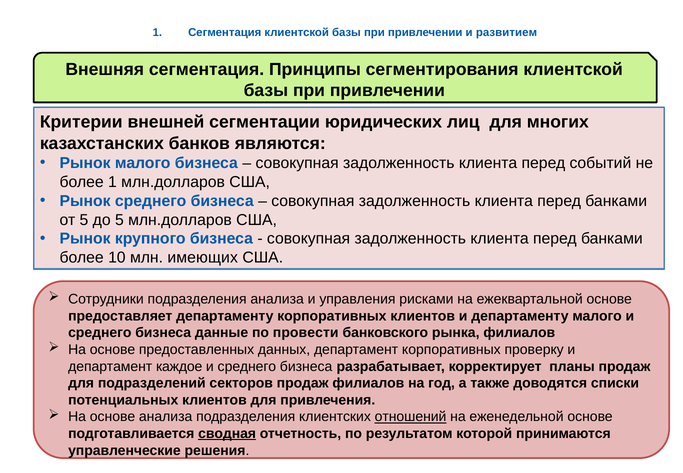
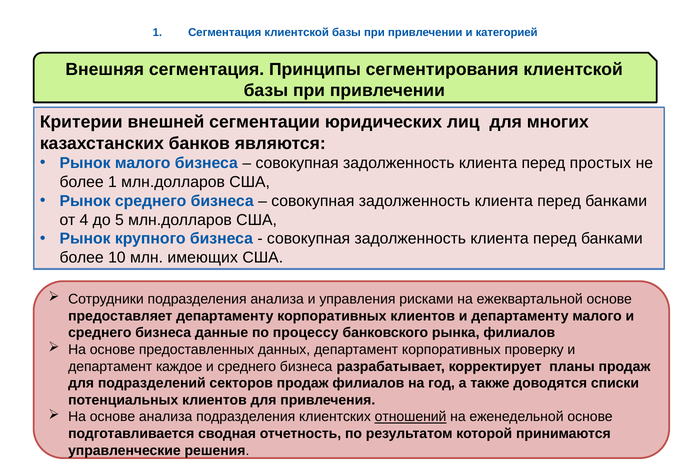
развитием: развитием -> категорией (507, 32)
событий: событий -> простых (600, 163)
от 5: 5 -> 4 (84, 220)
провести: провести -> процессу (306, 333)
сводная underline: present -> none (227, 433)
